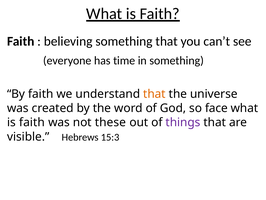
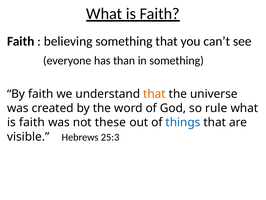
time: time -> than (124, 60)
face: face -> rule (216, 108)
things colour: purple -> blue (183, 122)
15:3: 15:3 -> 25:3 (110, 137)
